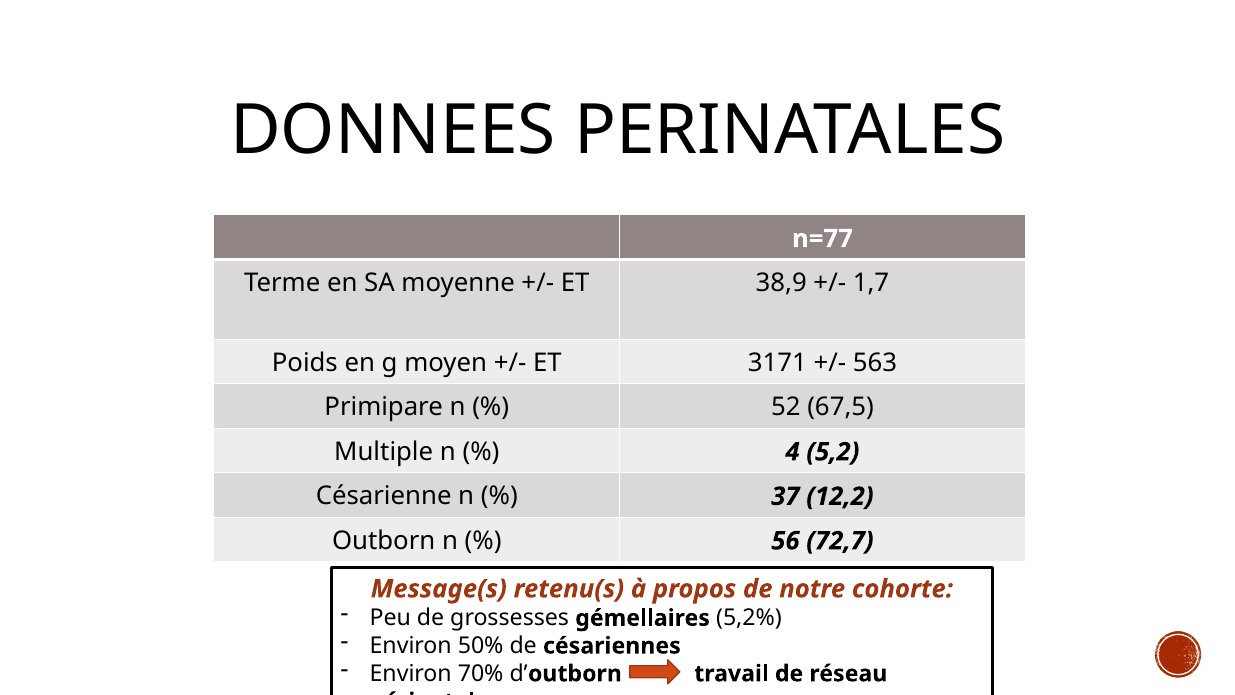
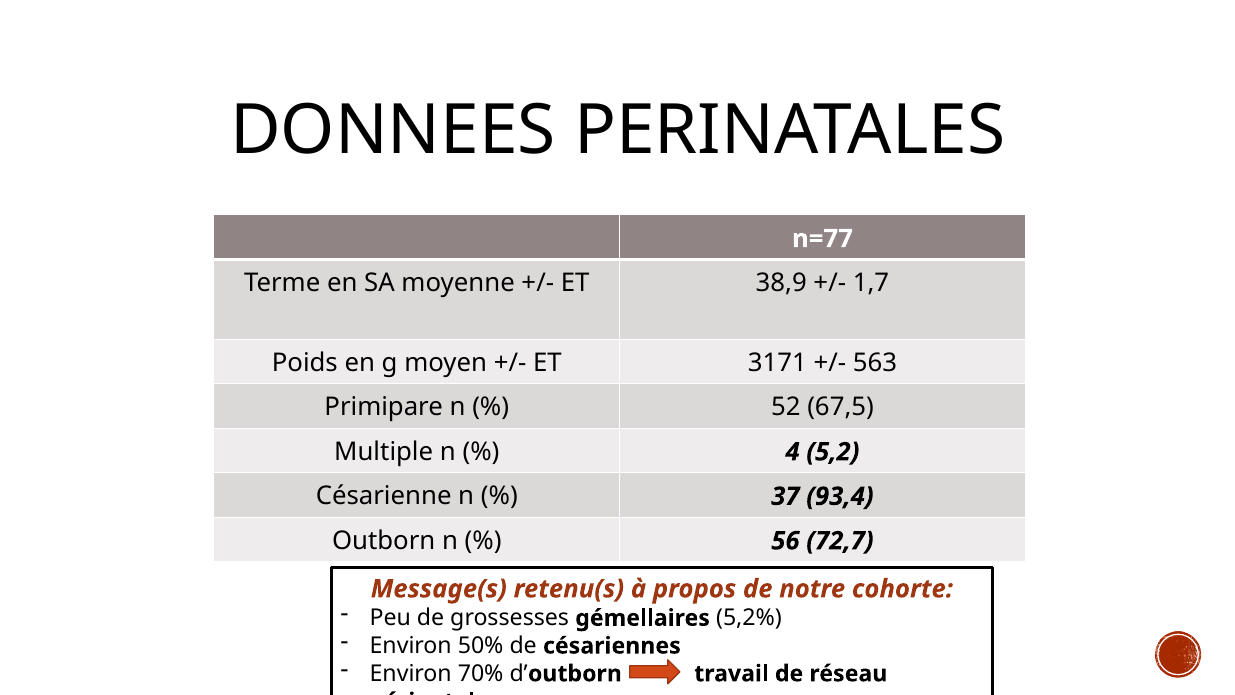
12,2: 12,2 -> 93,4 (840, 496)
